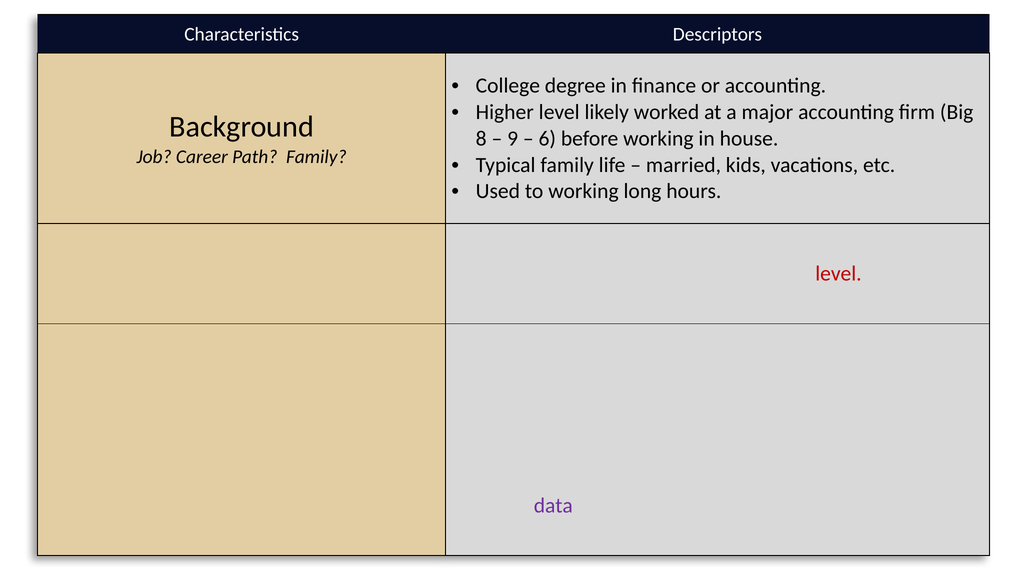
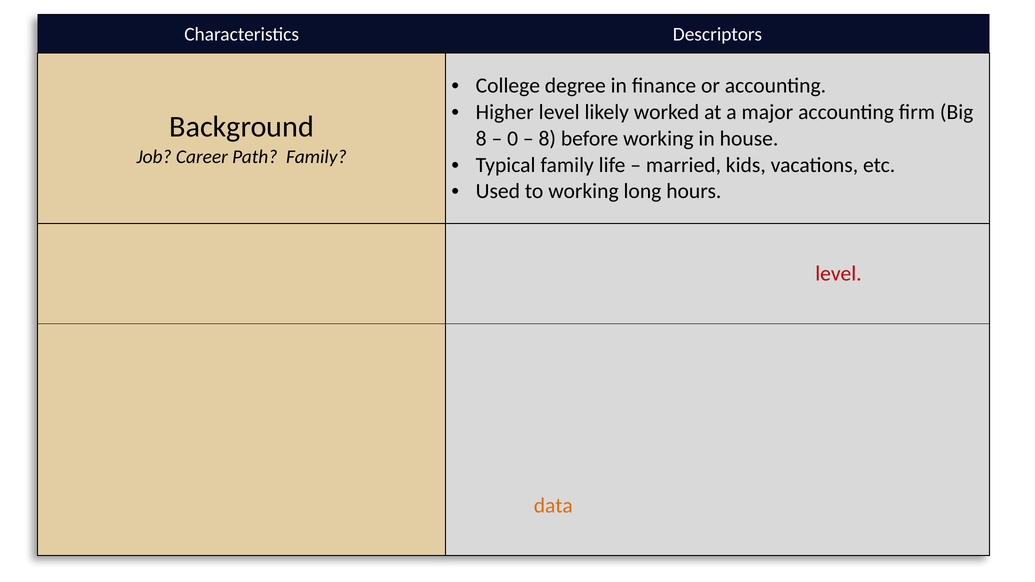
9: 9 -> 0 (513, 139)
6: 6 -> 8 (547, 139)
data colour: purple -> orange (553, 506)
